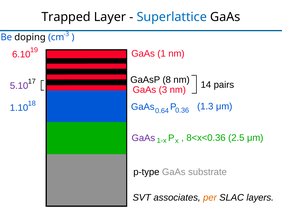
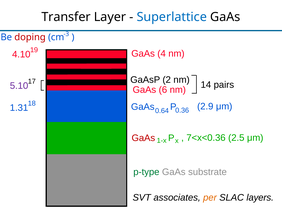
Trapped: Trapped -> Transfer (66, 17)
doping colour: black -> red (30, 37)
1: 1 -> 4 (162, 53)
6.10: 6.10 -> 4.10 (21, 54)
8: 8 -> 2 (167, 80)
3: 3 -> 6 (163, 90)
1.10: 1.10 -> 1.31 (19, 108)
1.3: 1.3 -> 2.9 (205, 106)
GaAs colour: purple -> red (143, 138)
8<x<0.36: 8<x<0.36 -> 7<x<0.36 (206, 138)
p-type colour: black -> green (146, 172)
